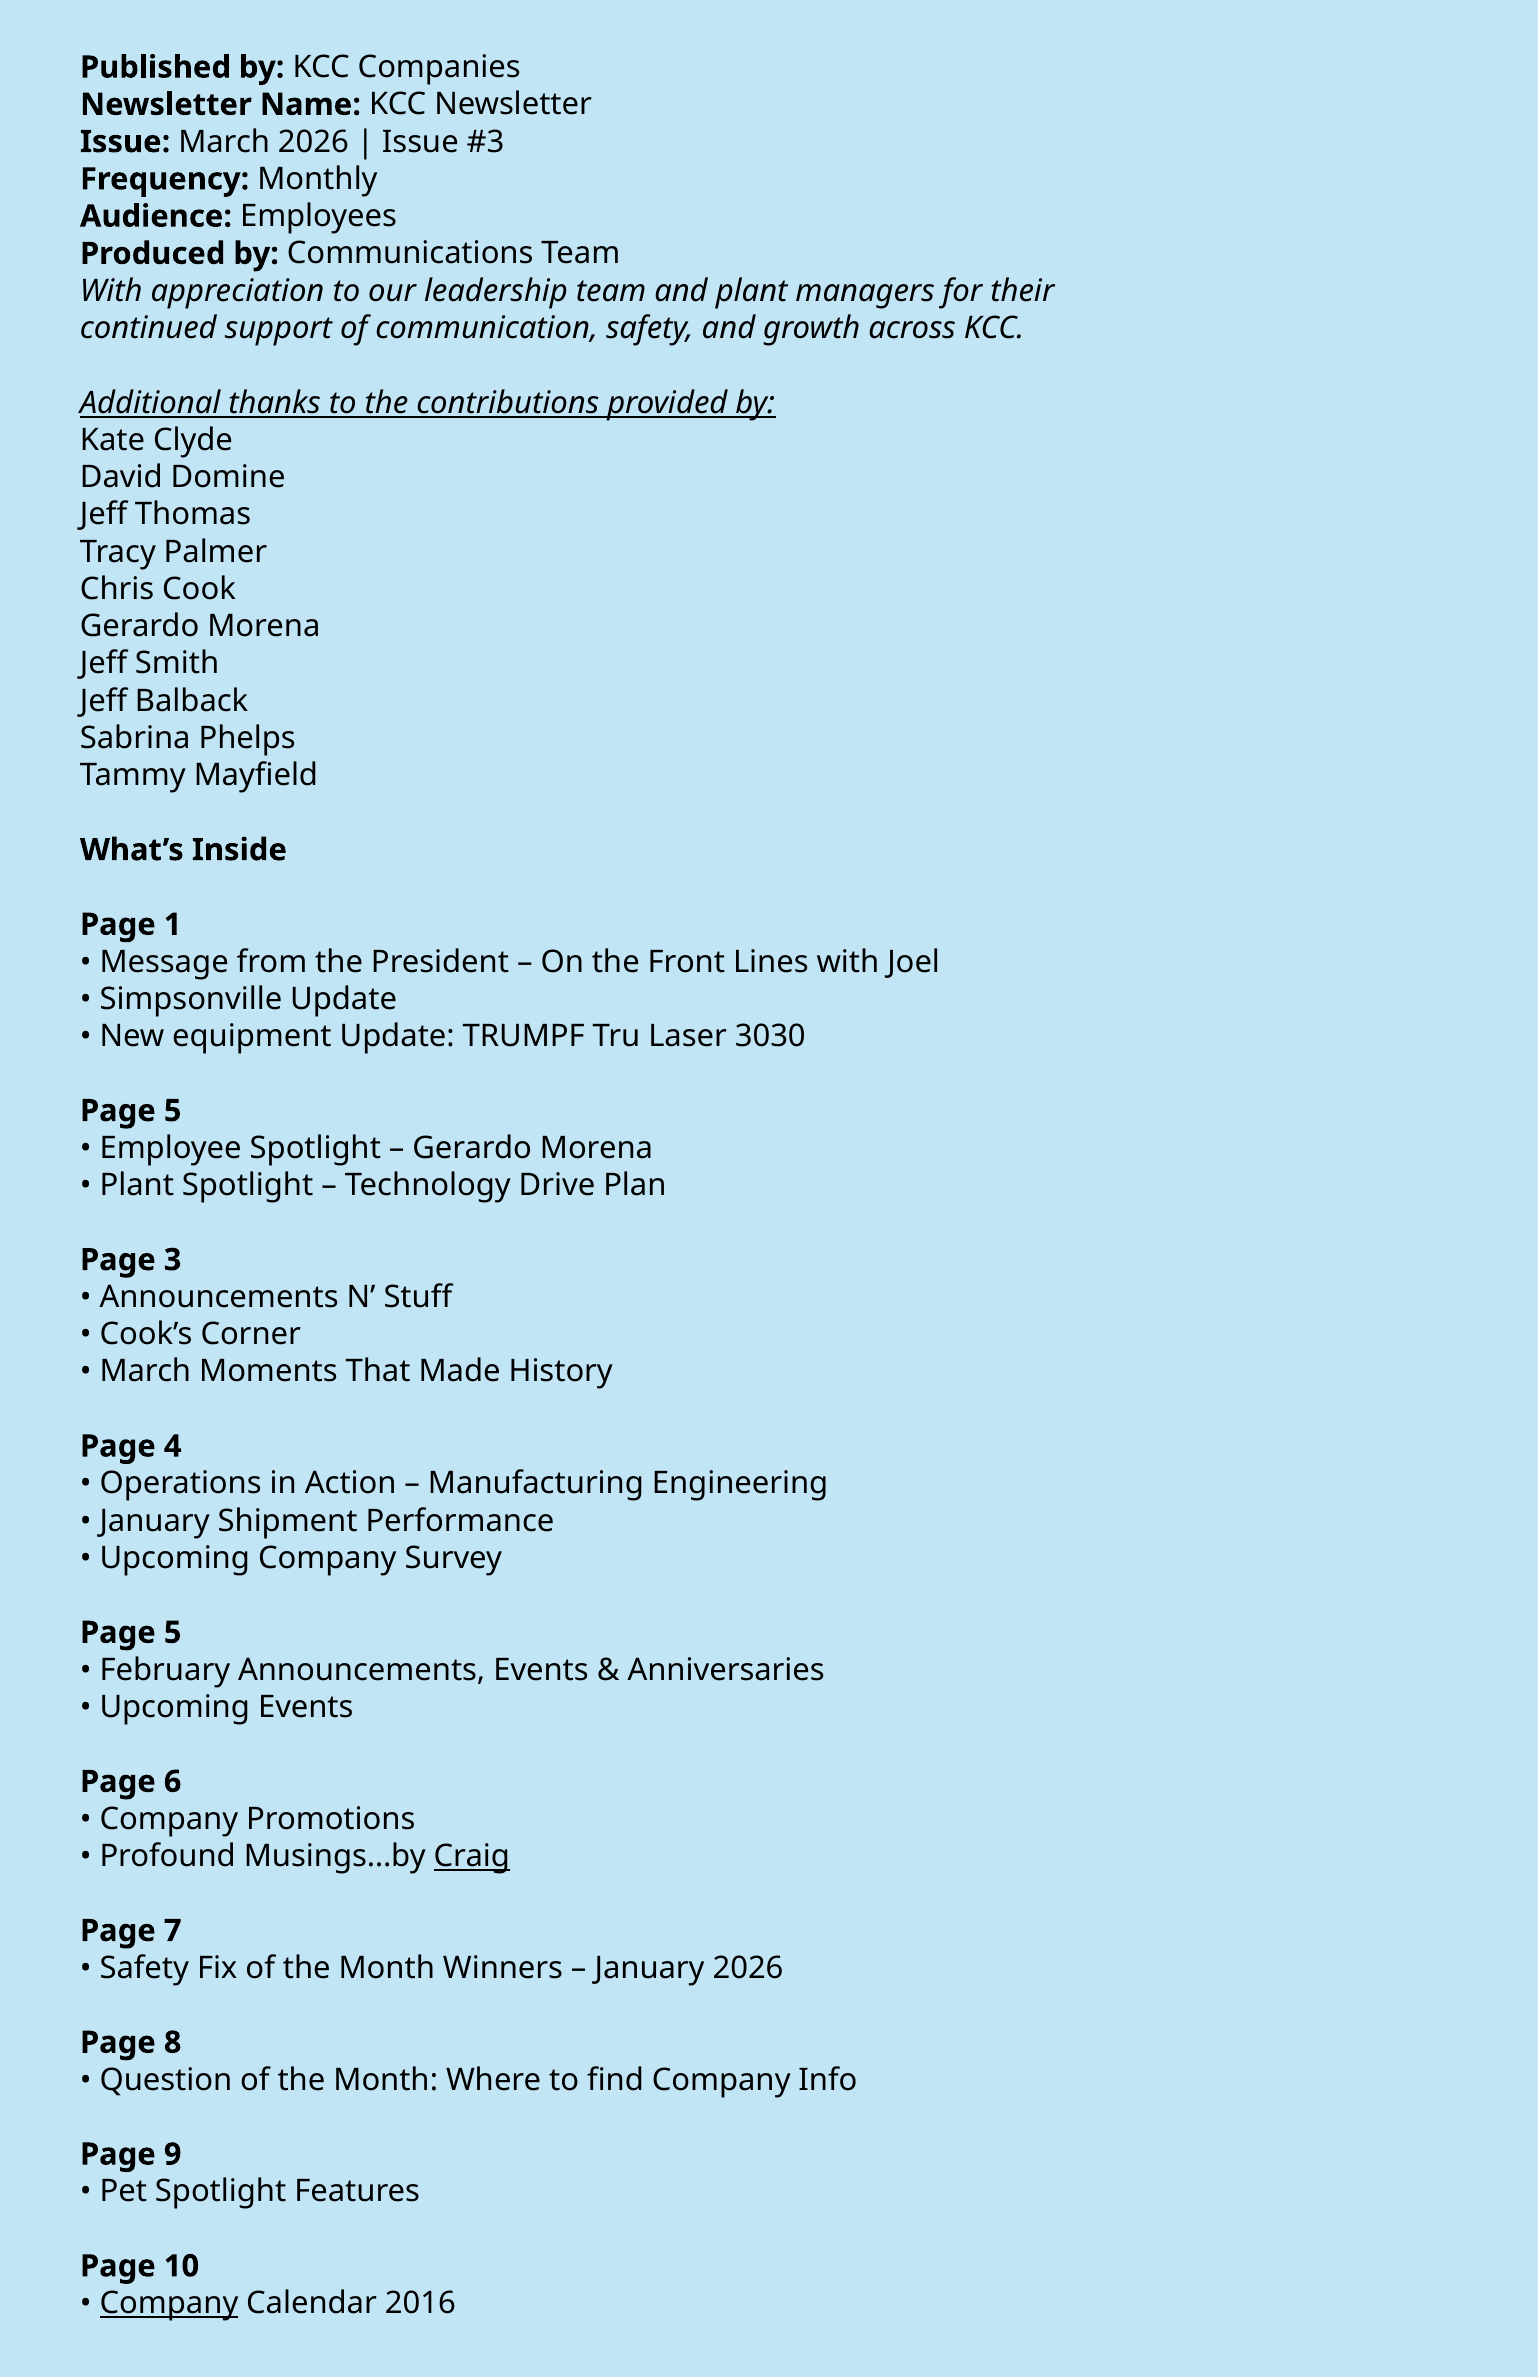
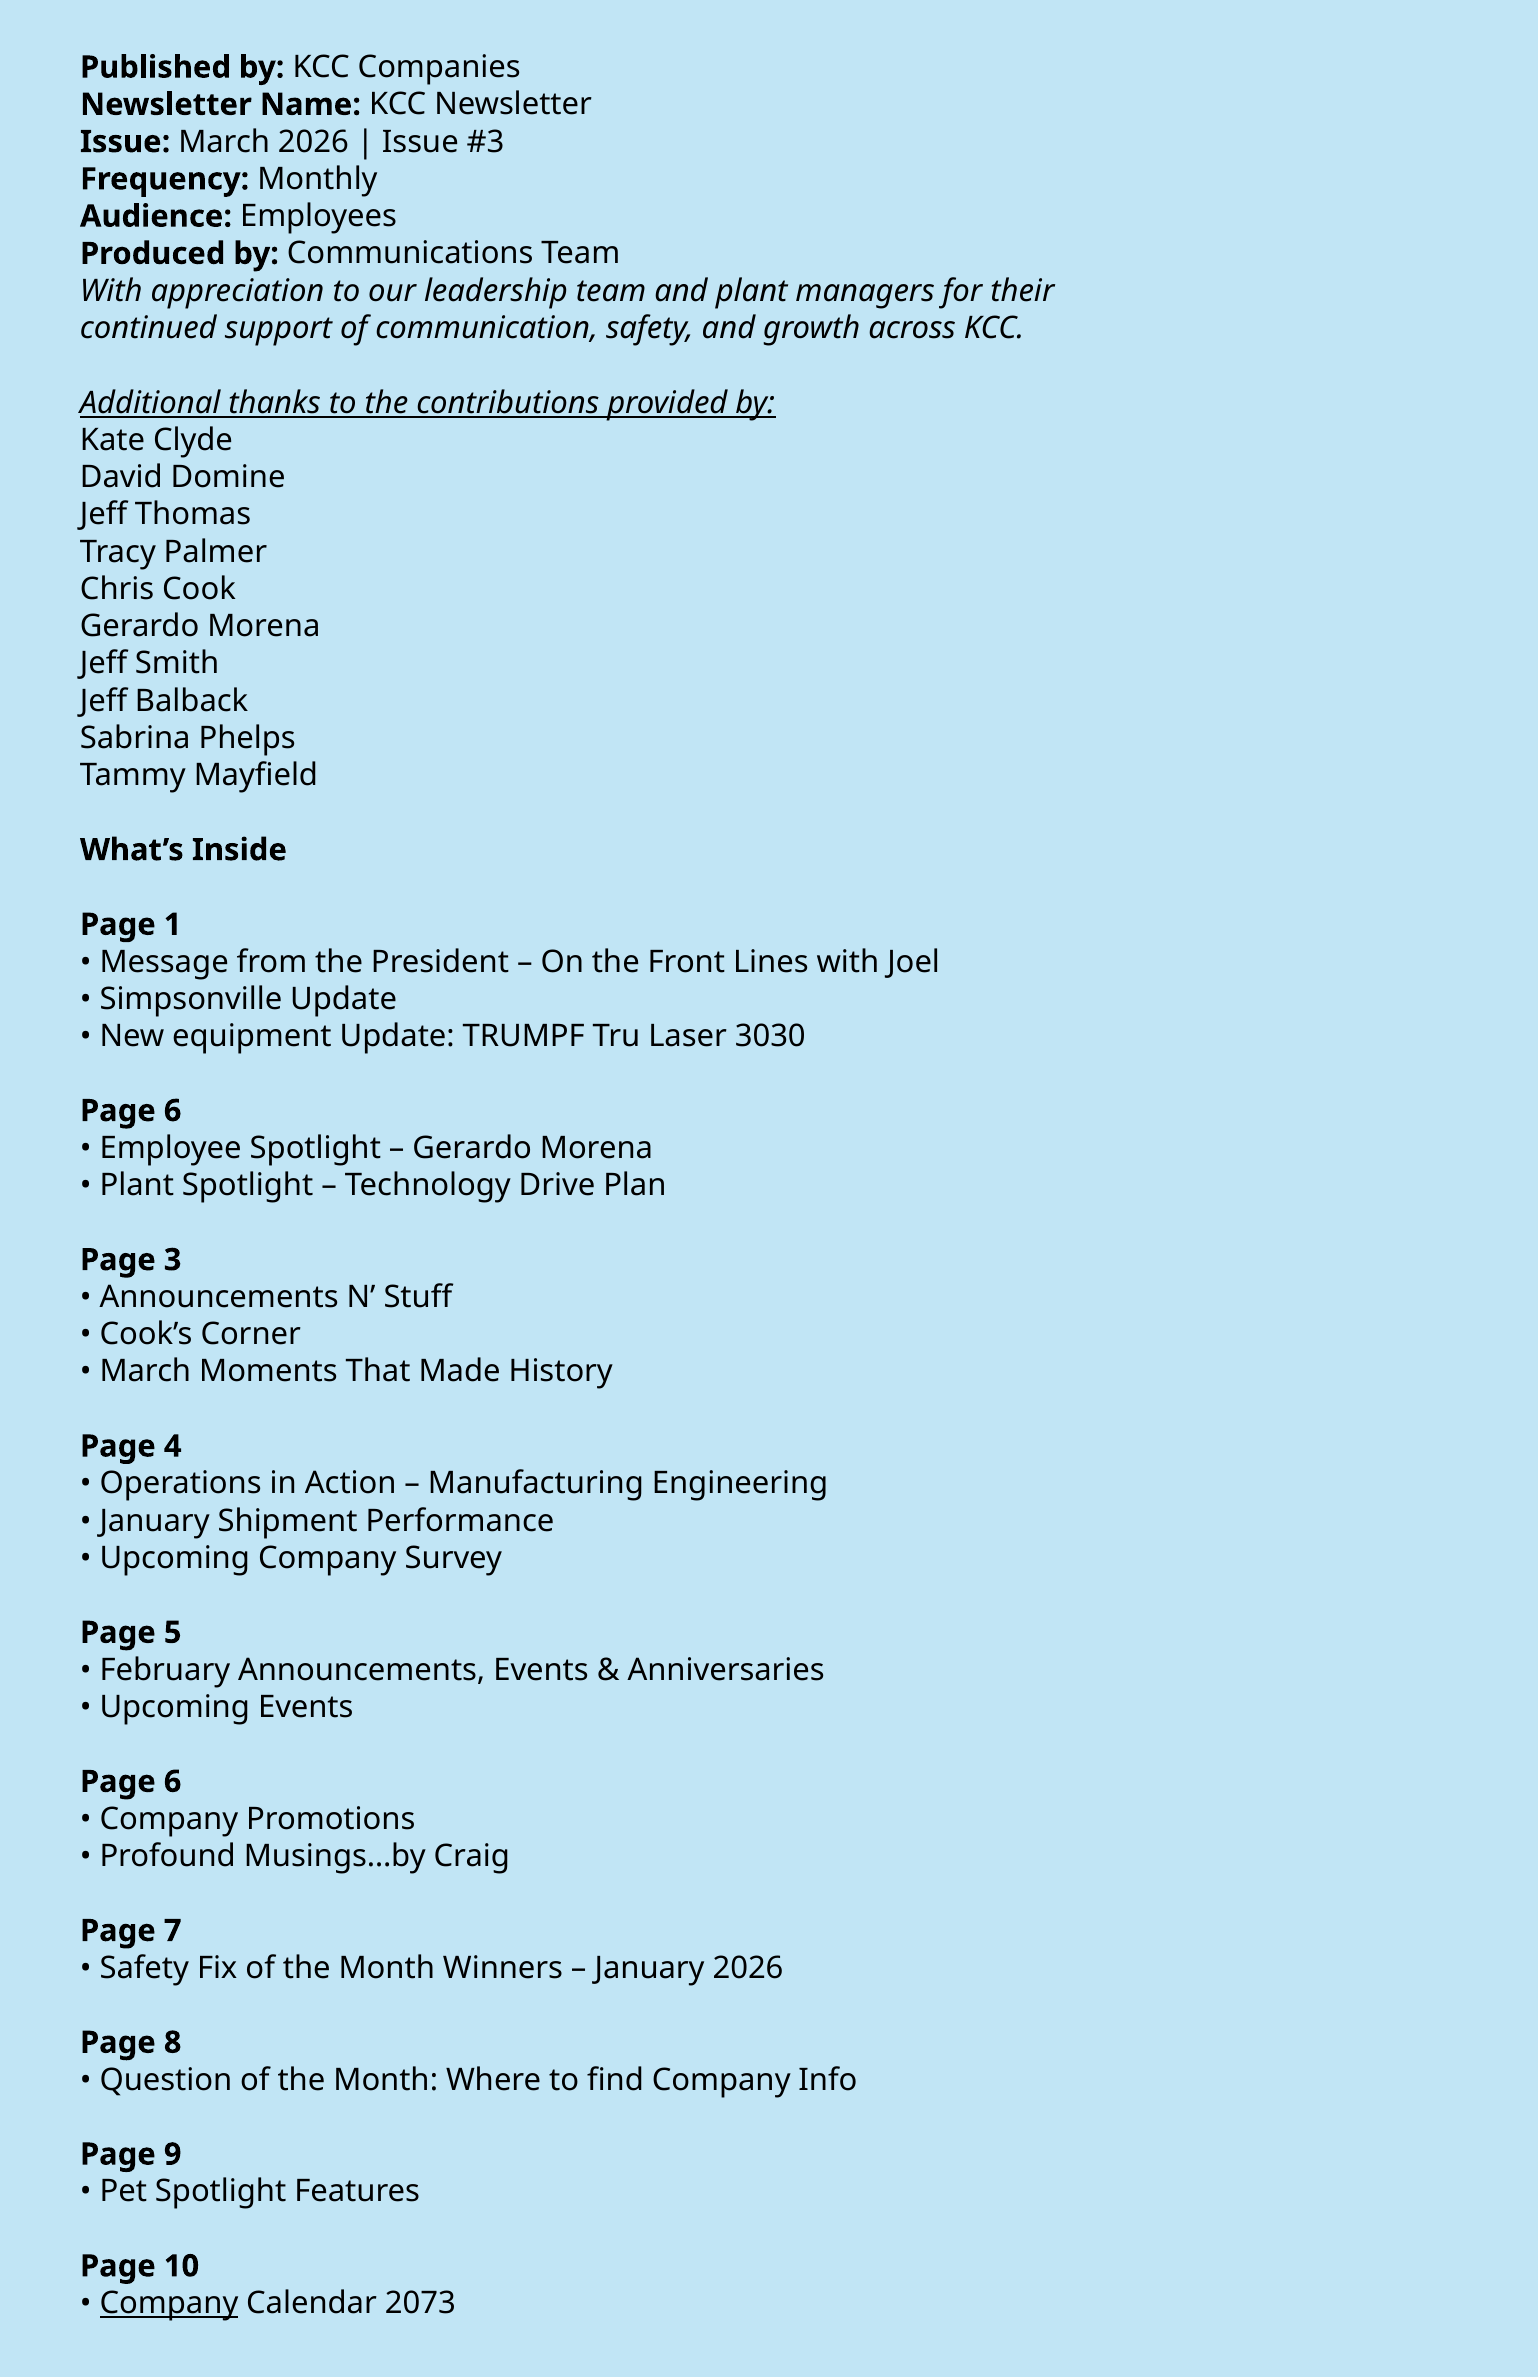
5: 5 -> 6 (173, 1111)
Craig underline: present -> none (472, 1856)
2016: 2016 -> 2073 (420, 2303)
